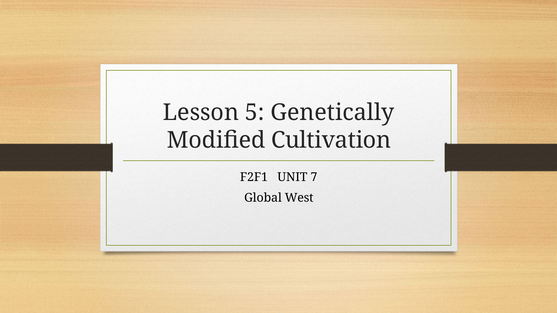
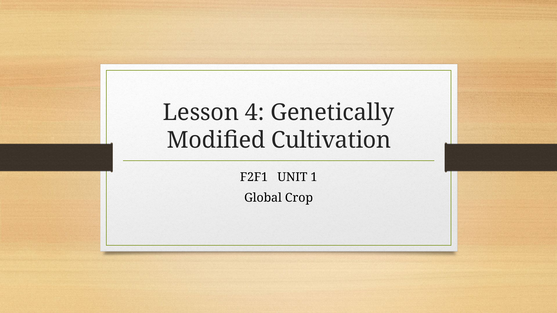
5: 5 -> 4 (255, 112)
7: 7 -> 1 (314, 177)
West: West -> Crop (299, 198)
